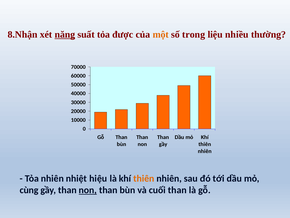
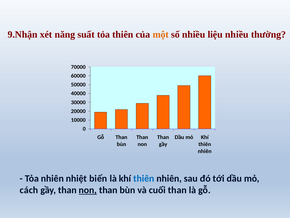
8.Nhận: 8.Nhận -> 9.Nhận (23, 34)
năng underline: present -> none (65, 34)
tỏa được: được -> thiên (123, 34)
số trong: trong -> nhiều (194, 34)
hiệu: hiệu -> biến (98, 178)
thiên colour: orange -> blue (144, 178)
cùng: cùng -> cách (29, 190)
